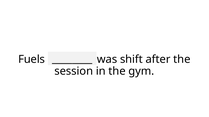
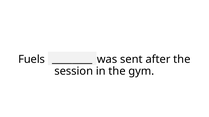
shift: shift -> sent (131, 60)
